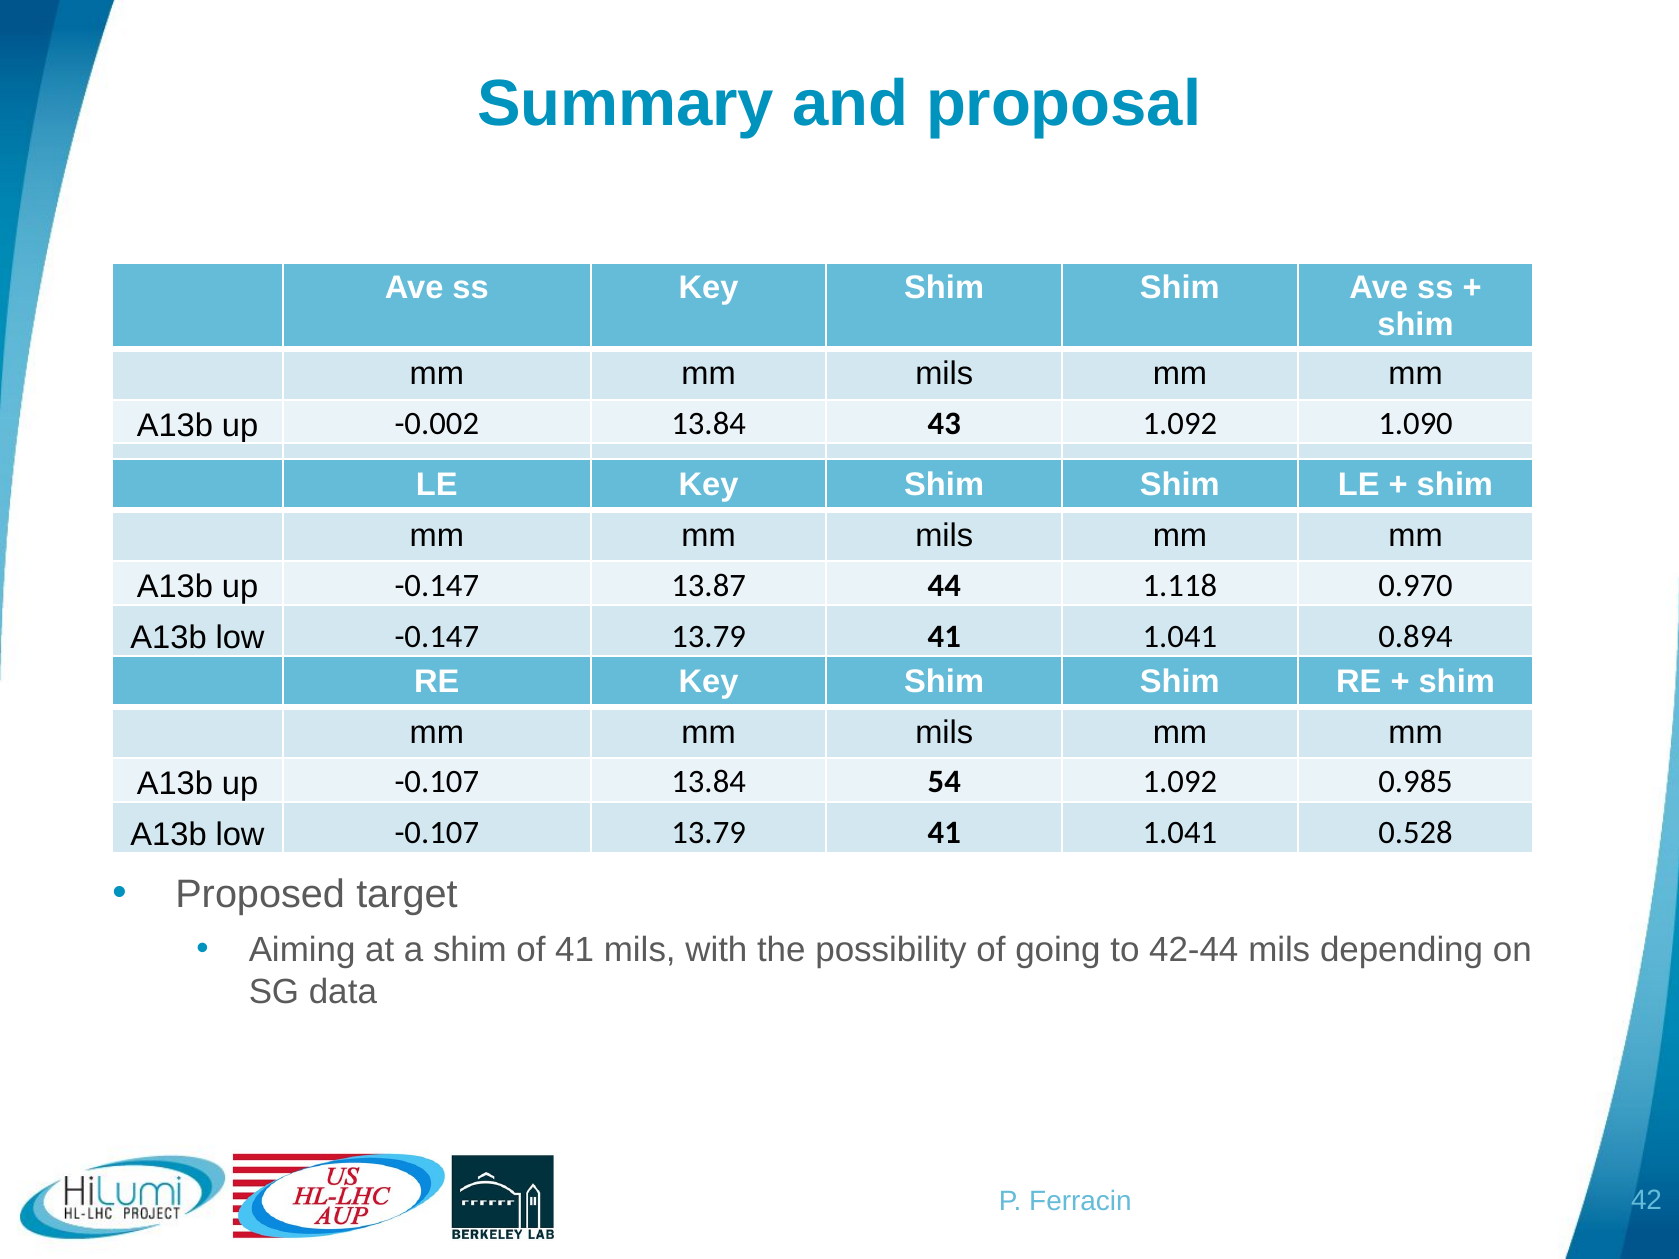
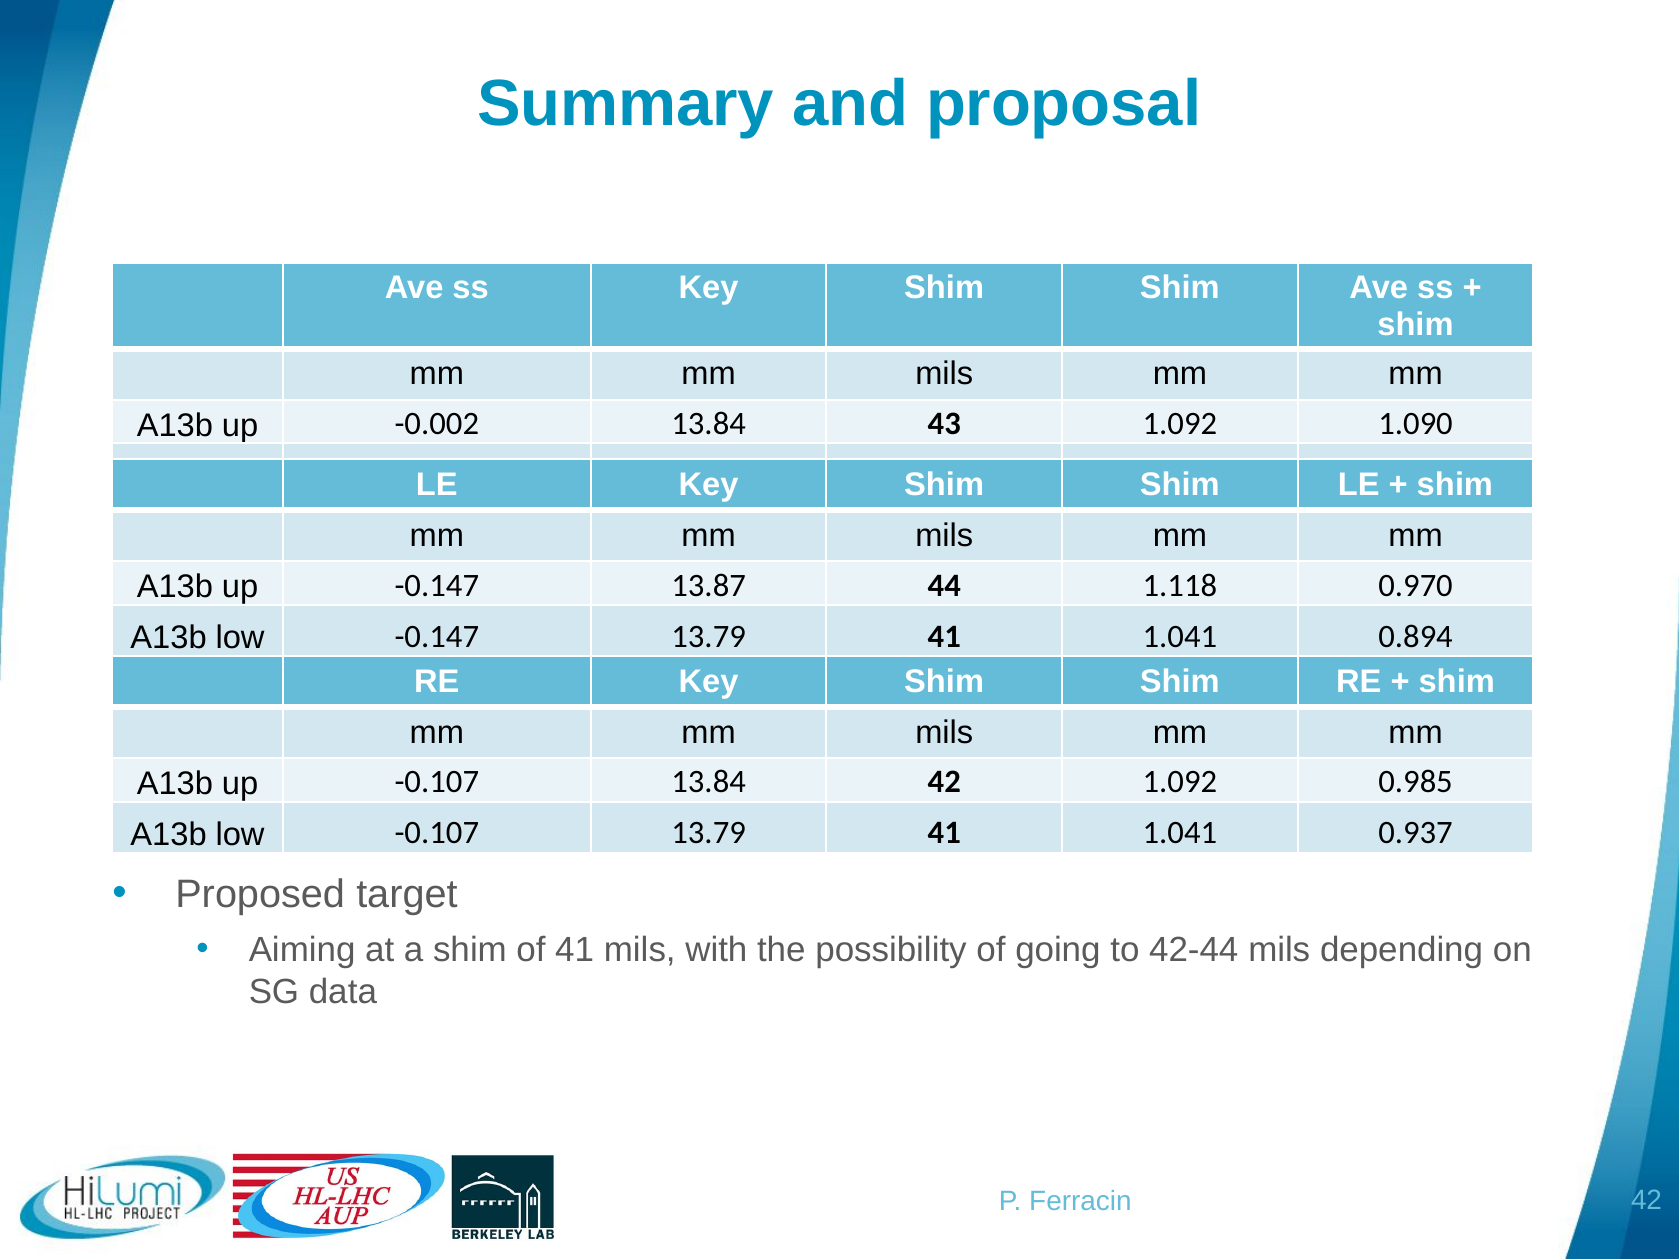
13.84 54: 54 -> 42 (944, 782)
0.528: 0.528 -> 0.937 (1416, 833)
